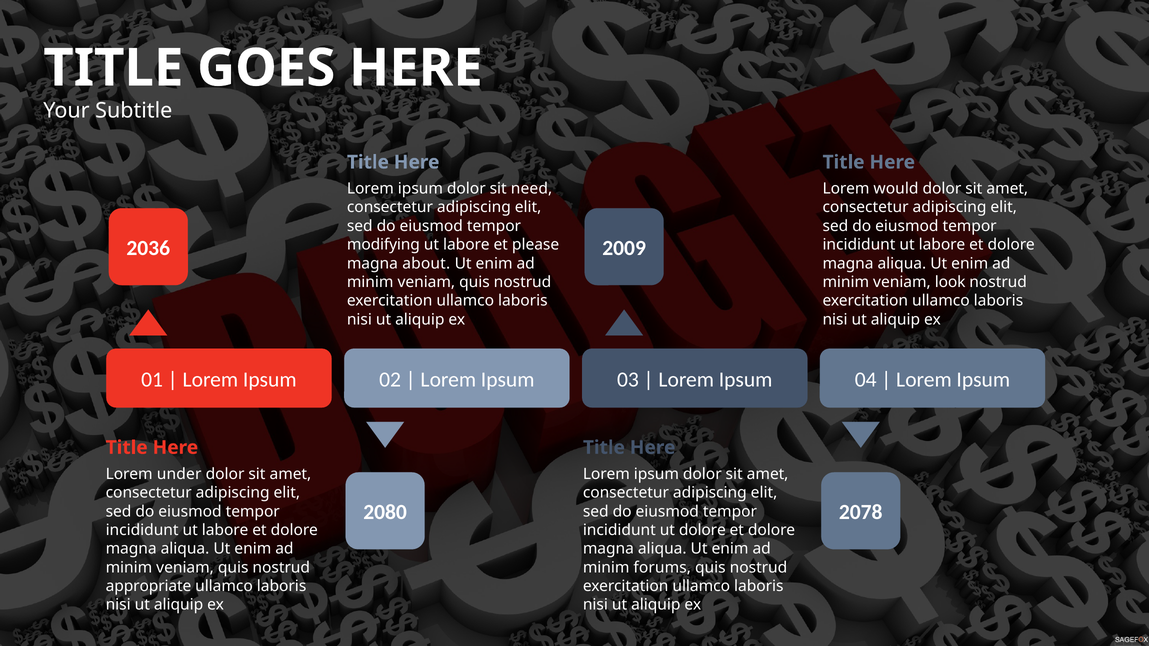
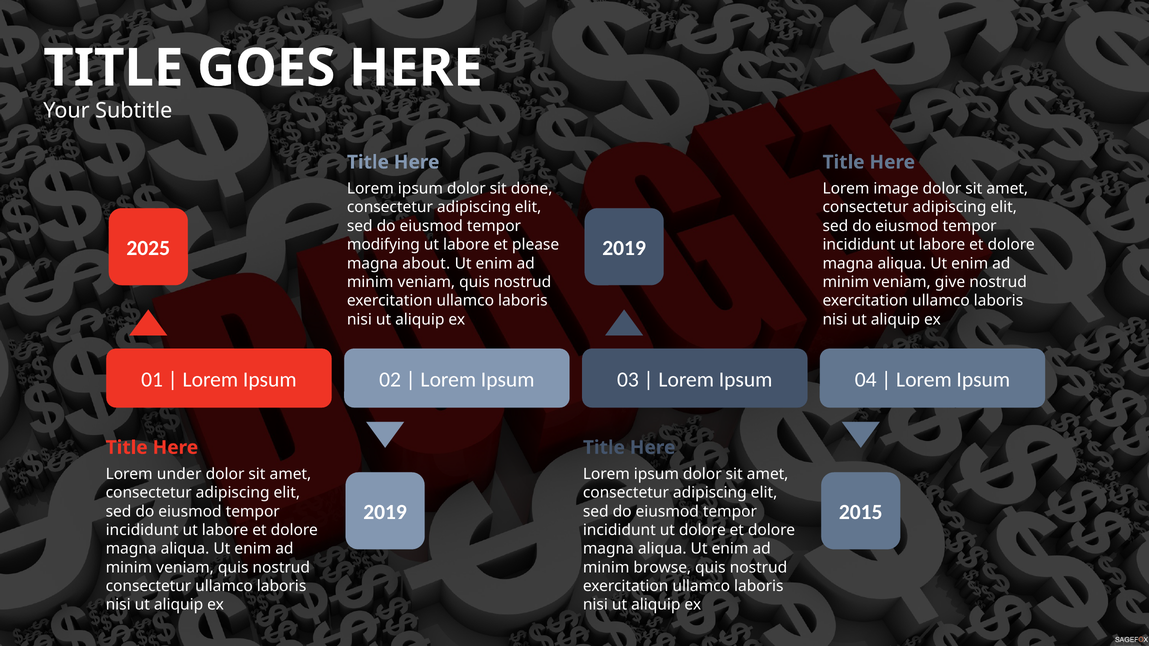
need: need -> done (532, 189)
would: would -> image (896, 189)
2036: 2036 -> 2025 (148, 248)
2009: 2009 -> 2019 (624, 248)
look: look -> give (950, 282)
2080: 2080 -> 2019 (385, 513)
2078: 2078 -> 2015 (861, 513)
forums: forums -> browse (662, 568)
appropriate: appropriate -> consectetur (148, 586)
